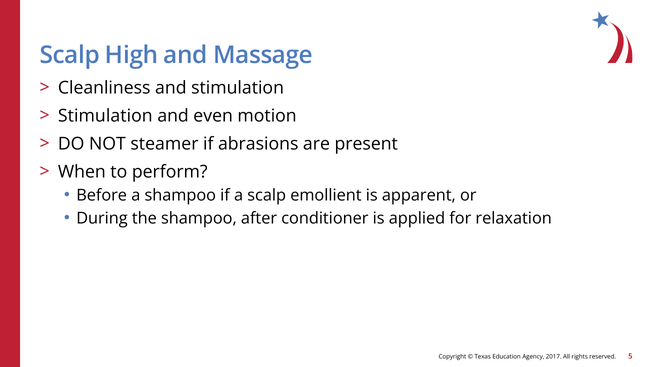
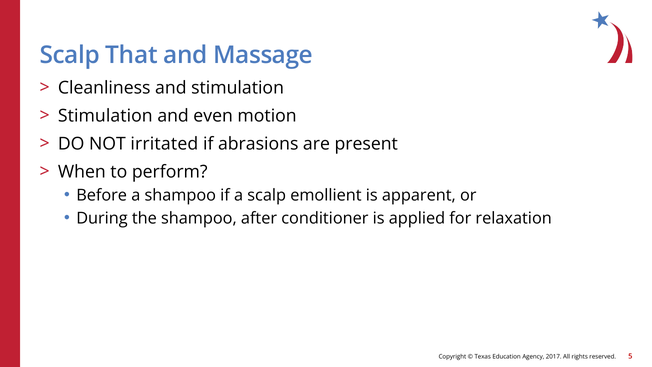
High: High -> That (132, 55)
steamer: steamer -> irritated (164, 144)
